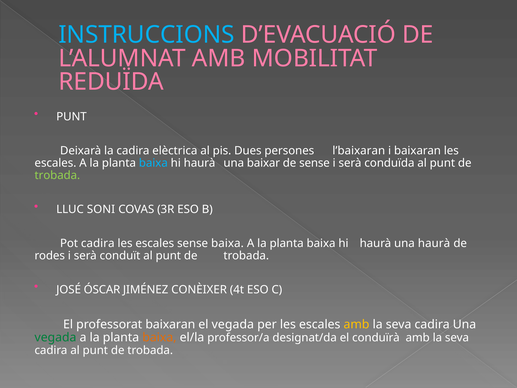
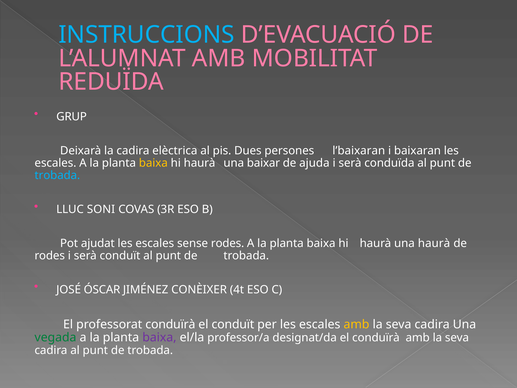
PUNT: PUNT -> GRUP (72, 117)
baixa colour: light blue -> yellow (153, 163)
de sense: sense -> ajuda (314, 163)
trobada colour: light green -> light blue (57, 175)
Pot cadira: cadira -> ajudat (98, 243)
sense baixa: baixa -> rodes (228, 243)
professorat baixaran: baixaran -> conduïrà (170, 324)
el vegada: vegada -> conduït (233, 324)
baixa colour: orange -> purple (159, 337)
